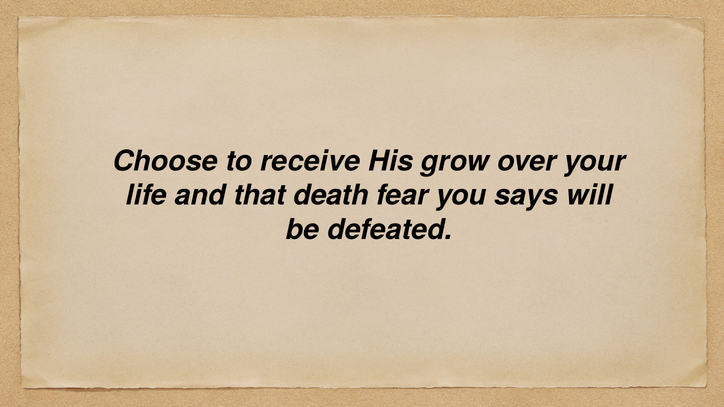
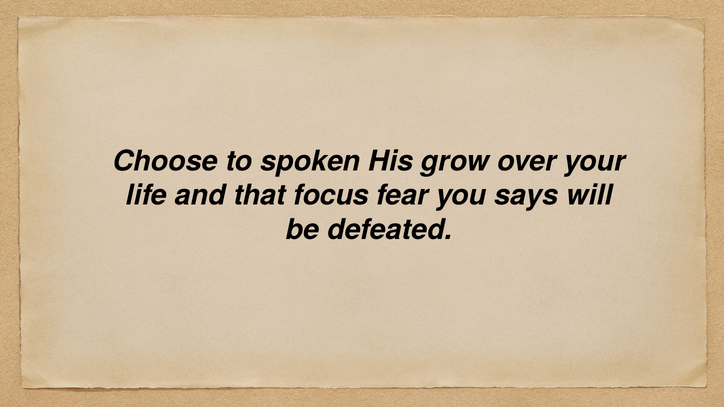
receive: receive -> spoken (310, 161)
death: death -> focus (331, 196)
